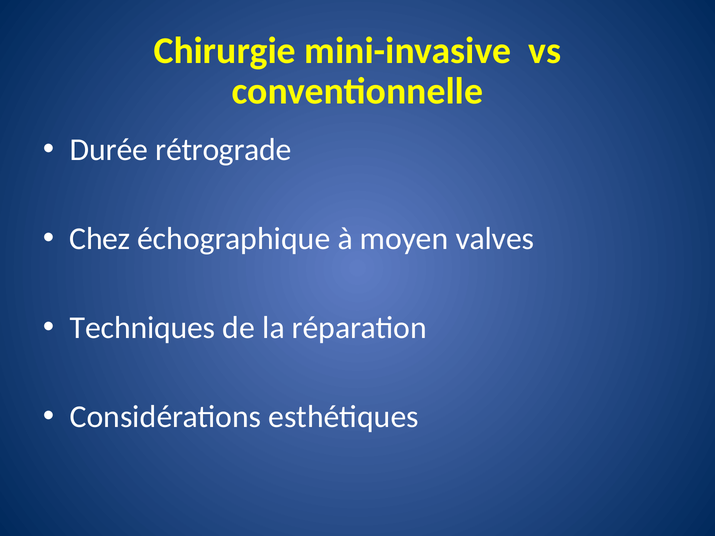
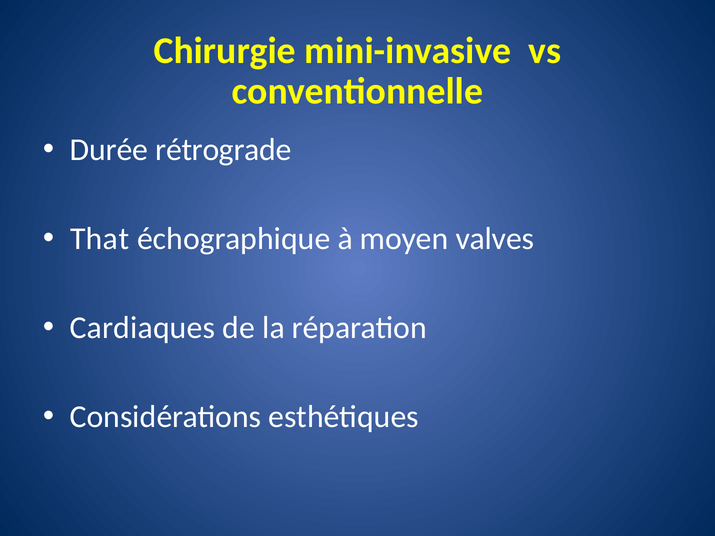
Chez: Chez -> That (100, 239)
Techniques: Techniques -> Cardiaques (142, 328)
